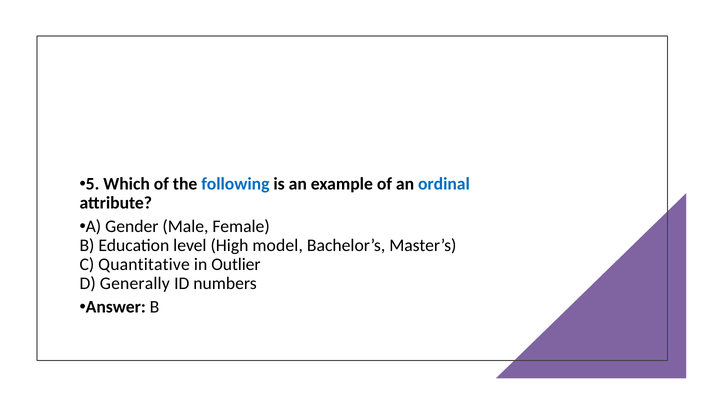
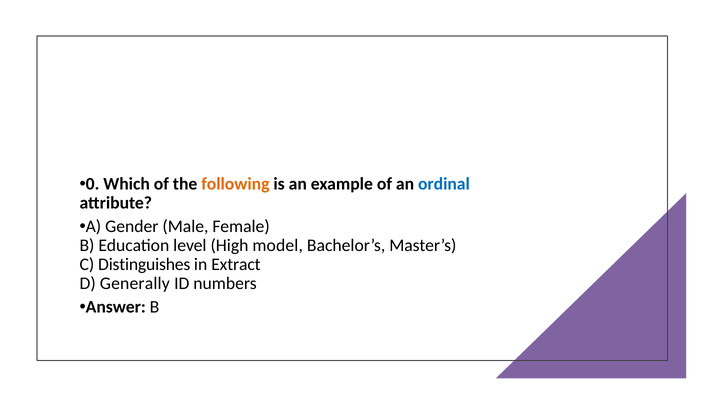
5: 5 -> 0 (93, 184)
following colour: blue -> orange (235, 184)
Quantitative: Quantitative -> Distinguishes (144, 264)
Outlier: Outlier -> Extract (236, 264)
